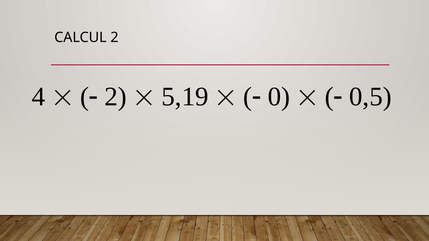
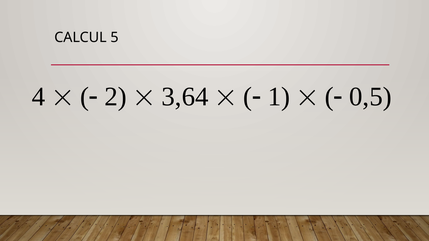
CALCUL 2: 2 -> 5 (114, 38)
5,19: 5,19 -> 3,64 (185, 97)
0: 0 -> 1 (279, 97)
